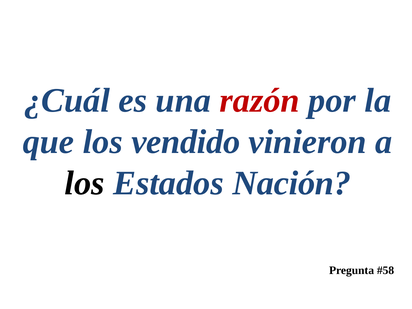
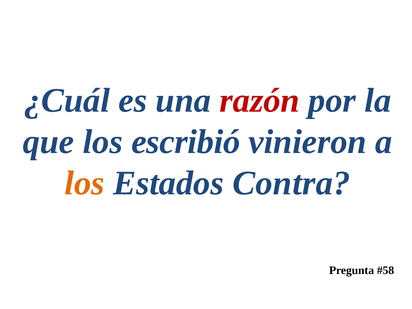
vendido: vendido -> escribió (186, 142)
los colour: black -> orange (85, 183)
Nación: Nación -> Contra (291, 183)
